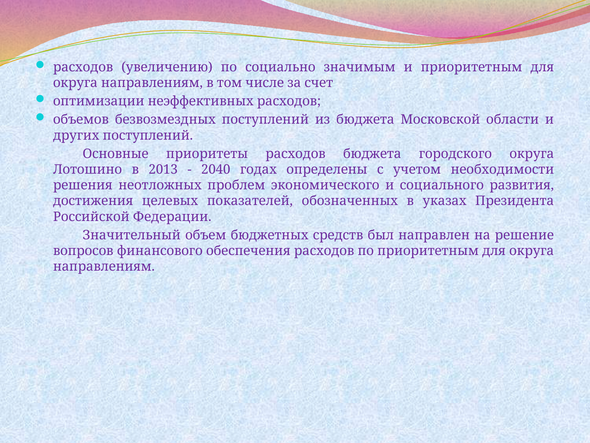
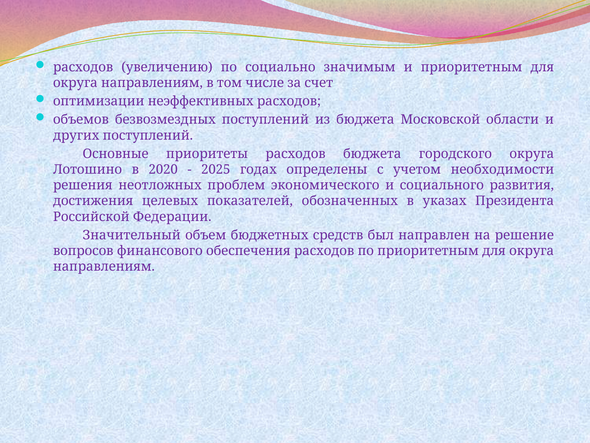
2013: 2013 -> 2020 (163, 169)
2040: 2040 -> 2025 (216, 169)
